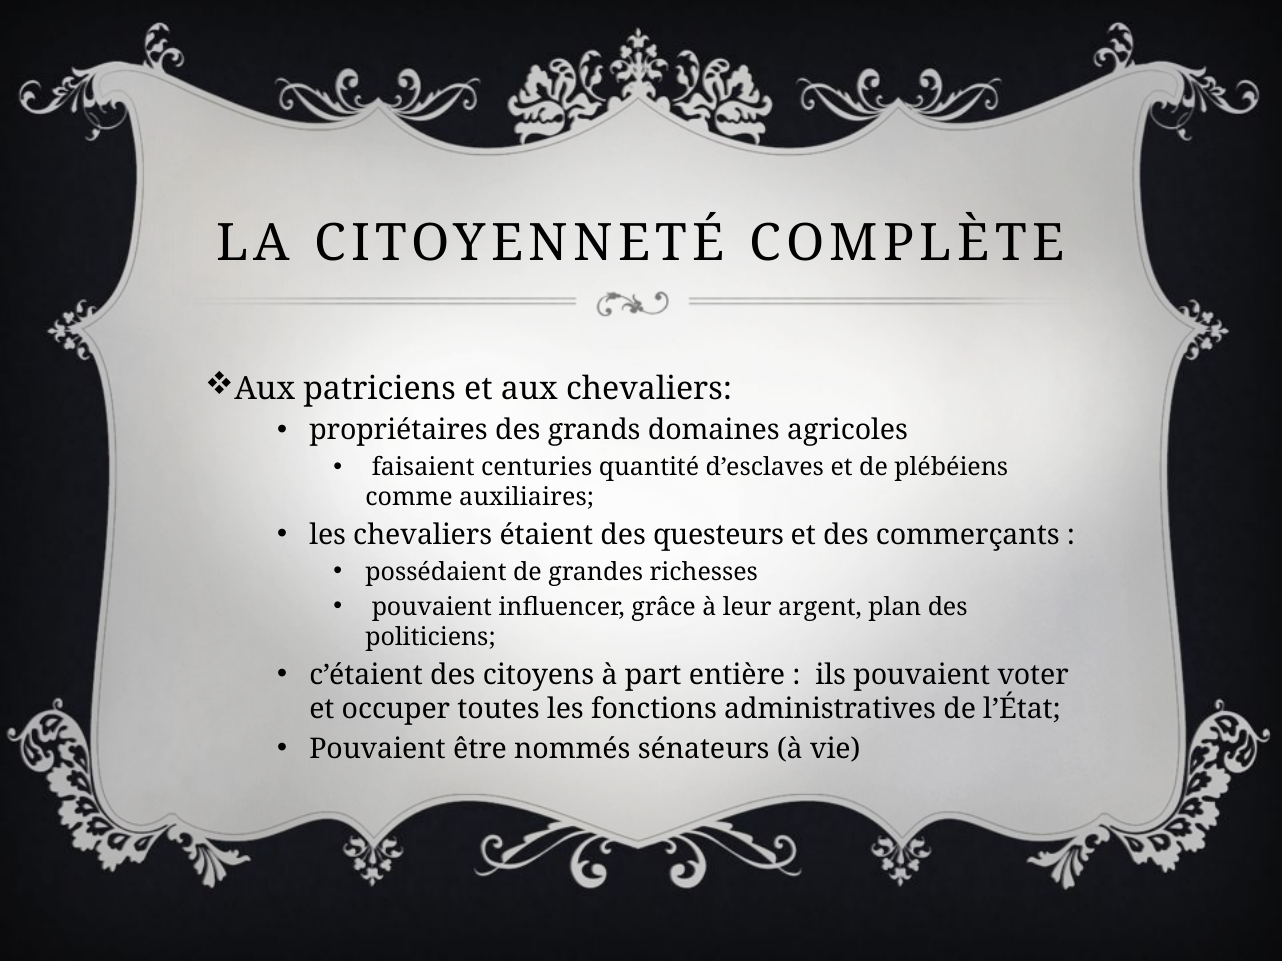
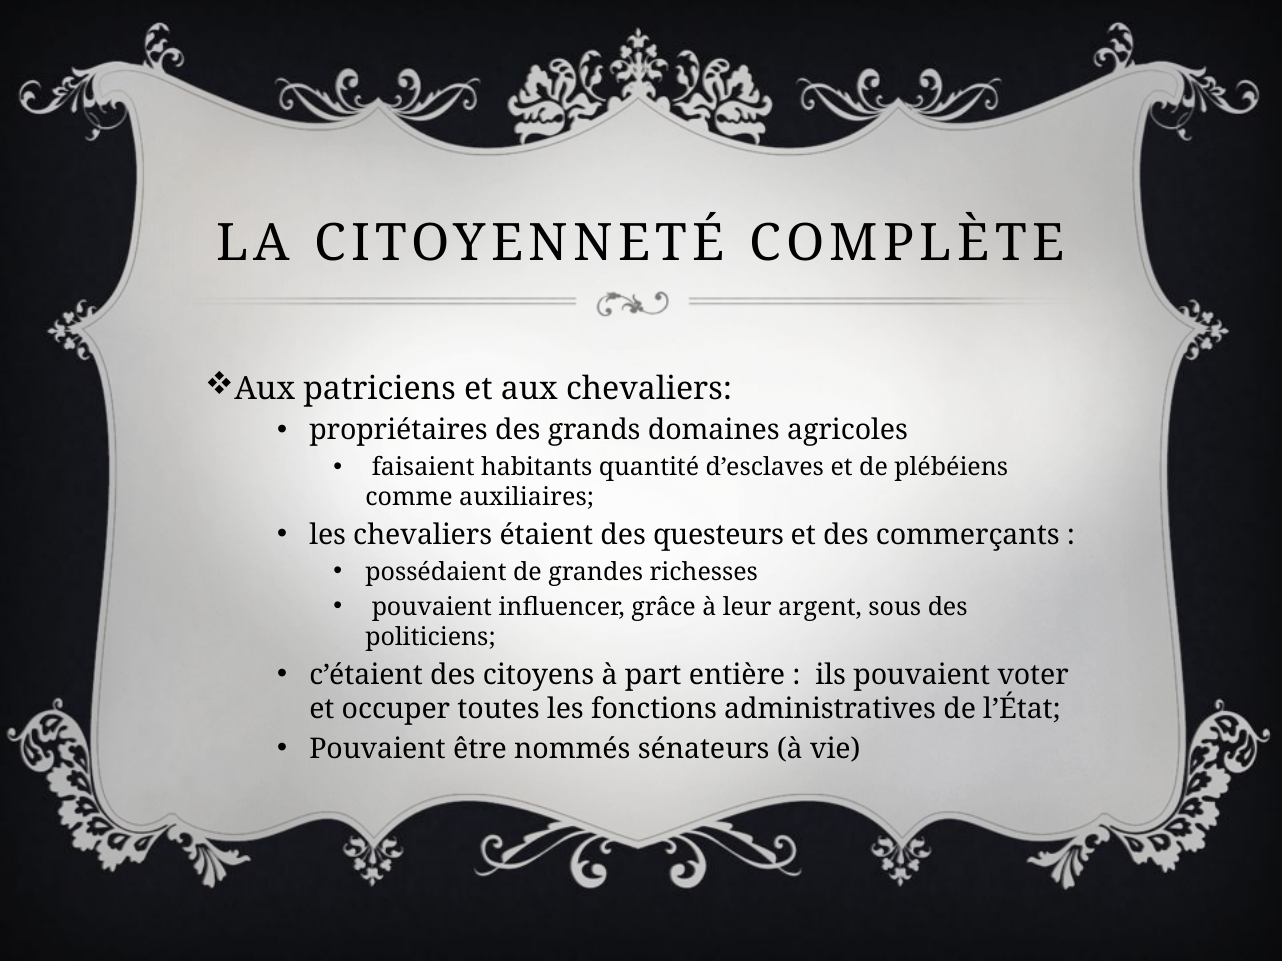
centuries: centuries -> habitants (537, 468)
plan: plan -> sous (895, 607)
